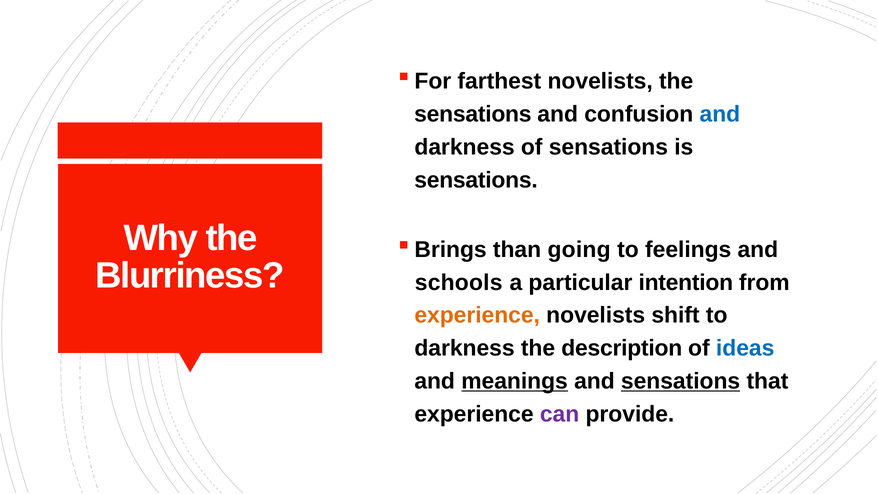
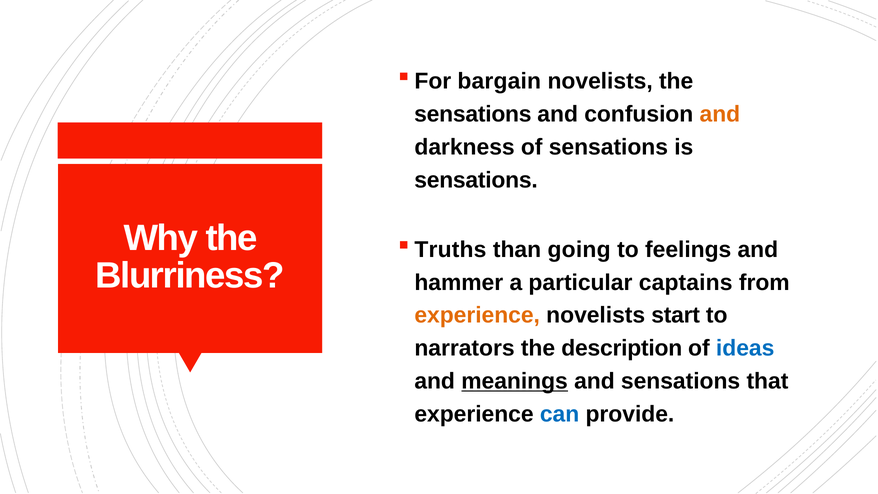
farthest: farthest -> bargain (499, 81)
and colour: blue -> orange (720, 114)
Brings: Brings -> Truths (450, 249)
schools: schools -> hammer (459, 282)
intention: intention -> captains (686, 282)
shift: shift -> start (676, 315)
darkness: darkness -> narrators (465, 348)
sensations underline: present -> none (681, 381)
can colour: purple -> blue (560, 414)
